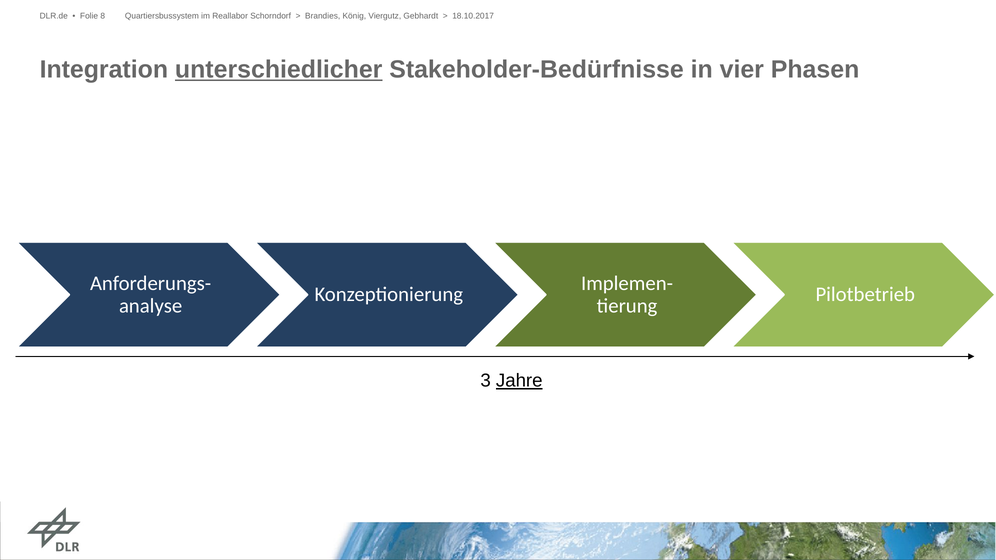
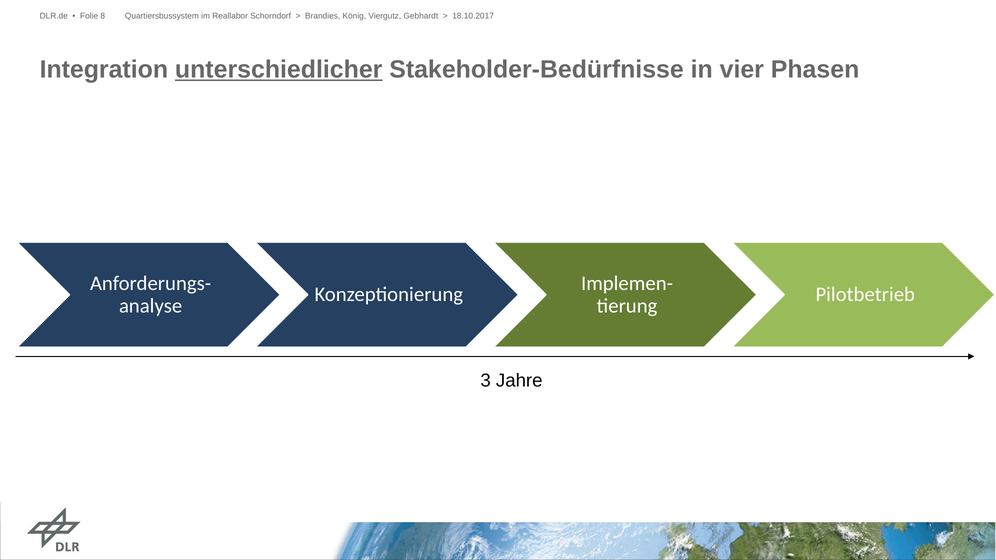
Jahre underline: present -> none (519, 381)
